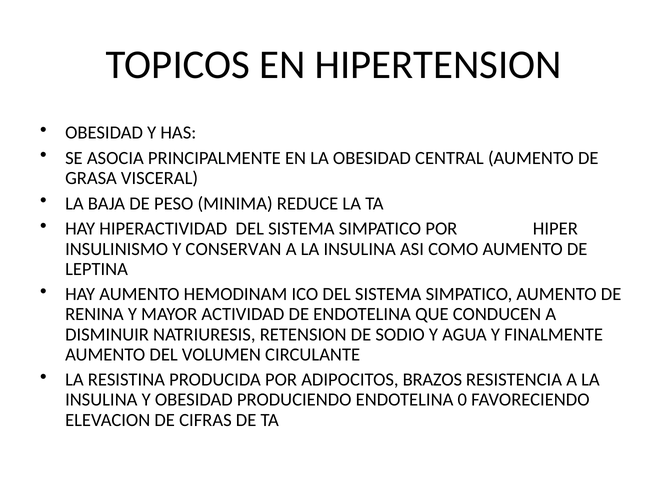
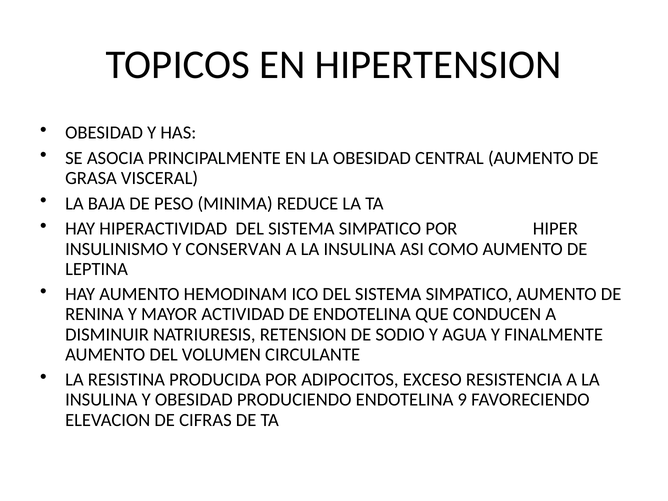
BRAZOS: BRAZOS -> EXCESO (432, 380)
0: 0 -> 9 (462, 400)
